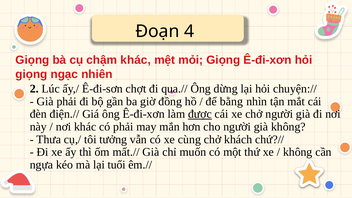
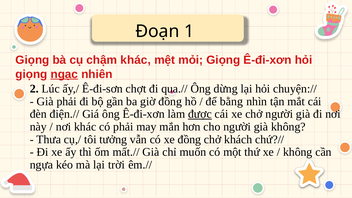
4: 4 -> 1 (189, 31)
ngạc underline: none -> present (64, 74)
xe cùng: cùng -> đồng (189, 139)
tuổi: tuổi -> trời (117, 165)
